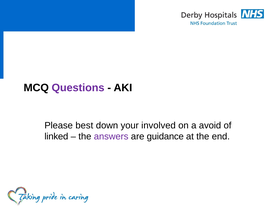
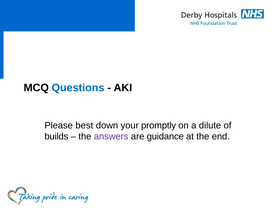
Questions colour: purple -> blue (78, 88)
involved: involved -> promptly (159, 126)
avoid: avoid -> dilute (210, 126)
linked: linked -> builds (56, 137)
